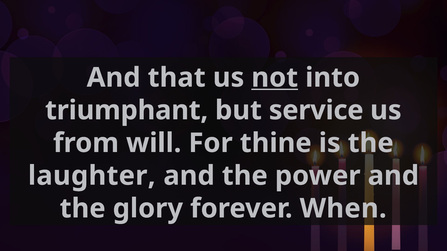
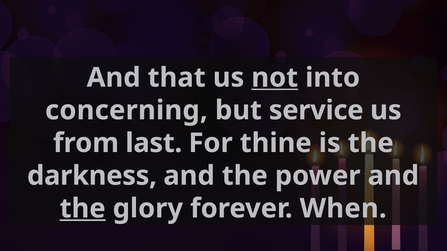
triumphant: triumphant -> concerning (126, 111)
will: will -> last (154, 143)
laughter: laughter -> darkness (92, 176)
the underline: none -> present (83, 209)
